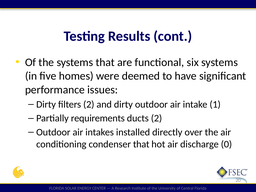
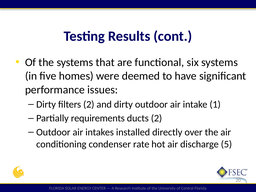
condenser that: that -> rate (141, 144)
0: 0 -> 5 (226, 144)
